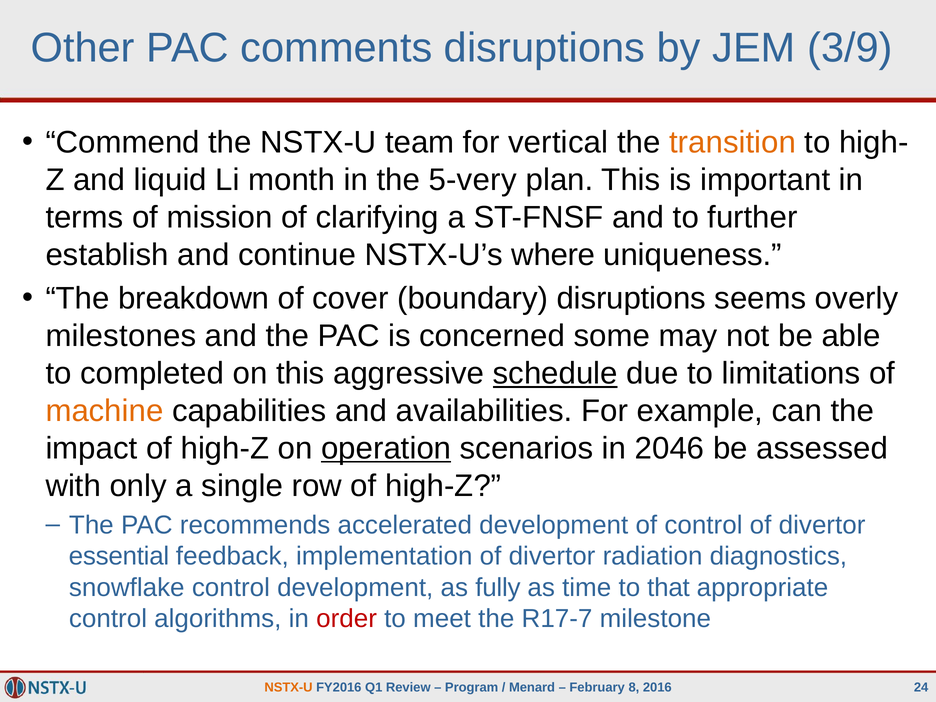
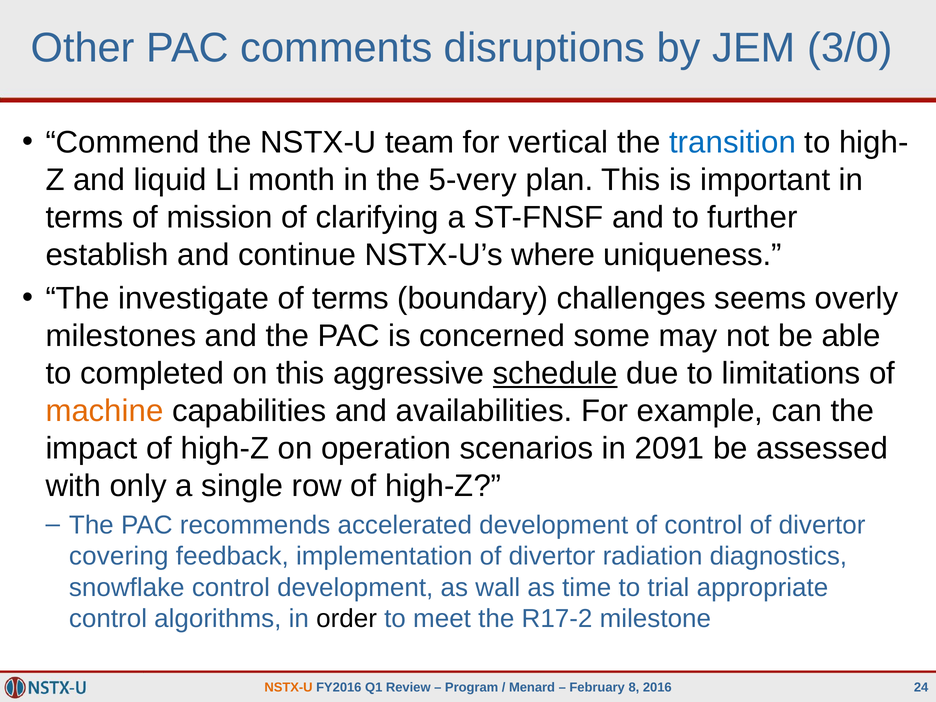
3/9: 3/9 -> 3/0 (850, 48)
transition colour: orange -> blue (733, 143)
breakdown: breakdown -> investigate (194, 299)
of cover: cover -> terms (351, 299)
boundary disruptions: disruptions -> challenges (631, 299)
operation underline: present -> none (386, 448)
2046: 2046 -> 2091 (670, 448)
essential: essential -> covering (119, 556)
fully: fully -> wall (498, 587)
that: that -> trial (668, 587)
order colour: red -> black (347, 619)
R17-7: R17-7 -> R17-2 (557, 619)
